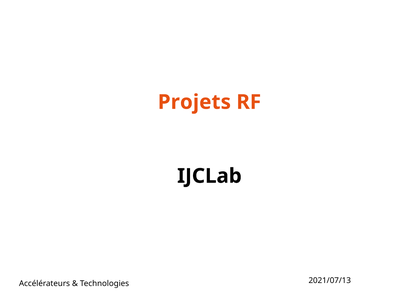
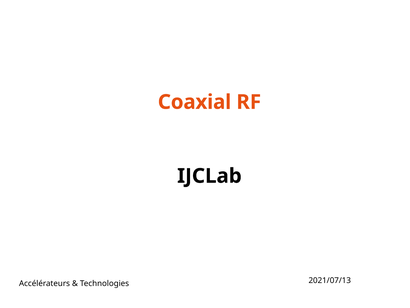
Projets: Projets -> Coaxial (195, 102)
